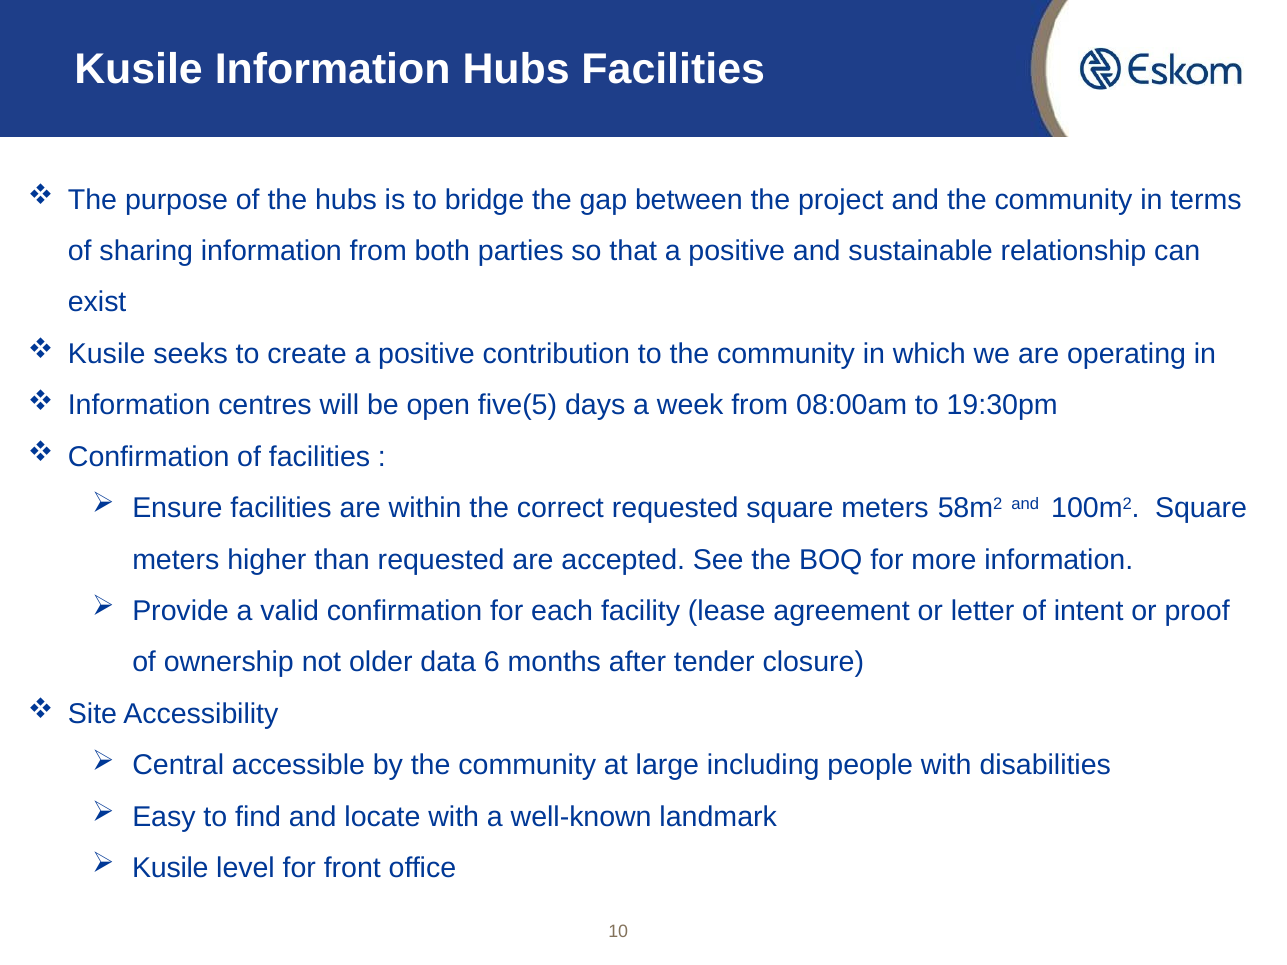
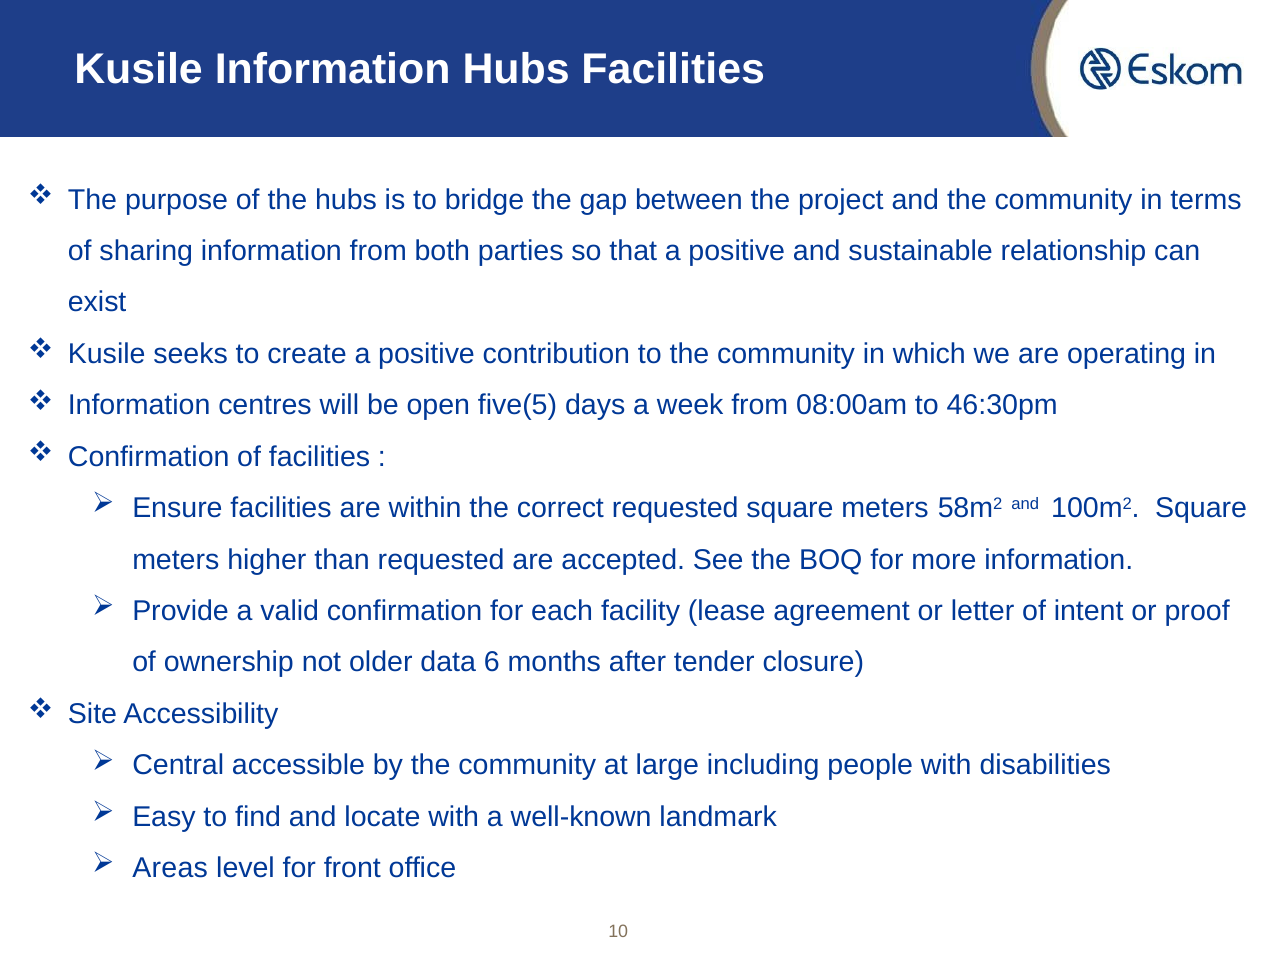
19:30pm: 19:30pm -> 46:30pm (1002, 406)
Kusile: Kusile -> Areas (170, 868)
